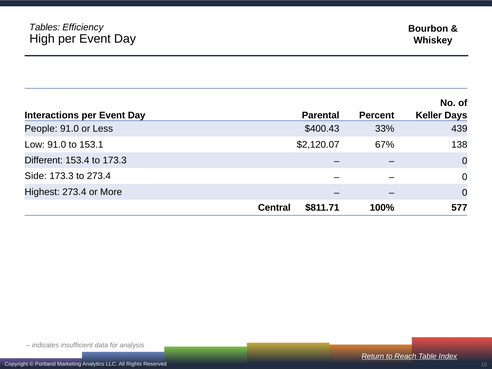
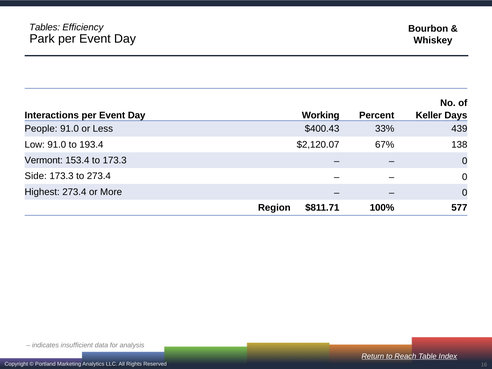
High: High -> Park (42, 39)
Parental: Parental -> Working (321, 116)
153.1: 153.1 -> 193.4 (91, 145)
Different: Different -> Vermont (44, 160)
Central: Central -> Region (274, 208)
